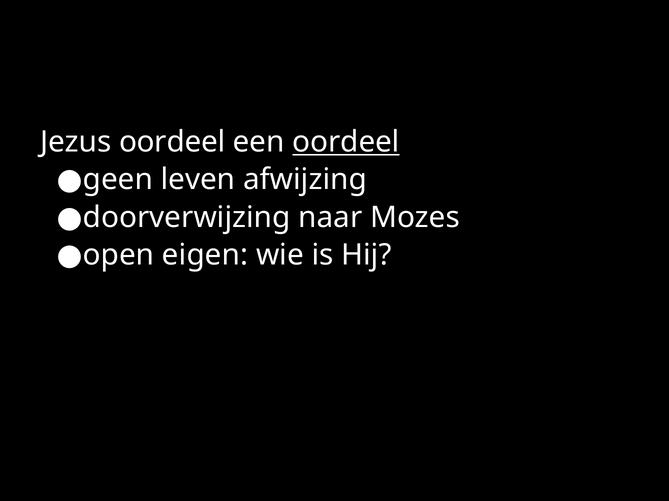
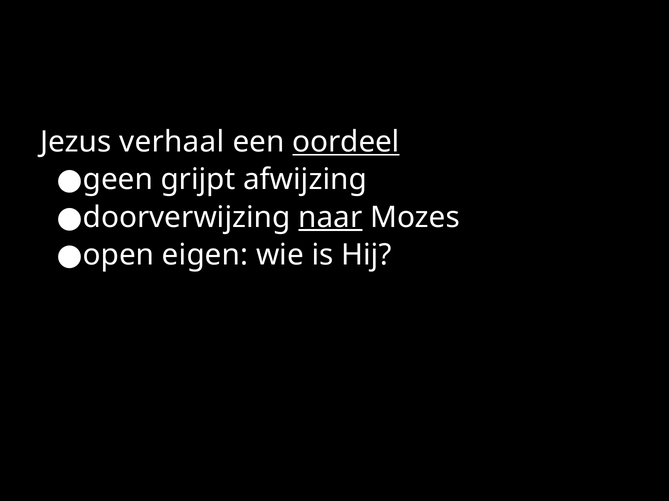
Jezus oordeel: oordeel -> verhaal (172, 142)
leven: leven -> grijpt (198, 180)
naar underline: none -> present (330, 218)
